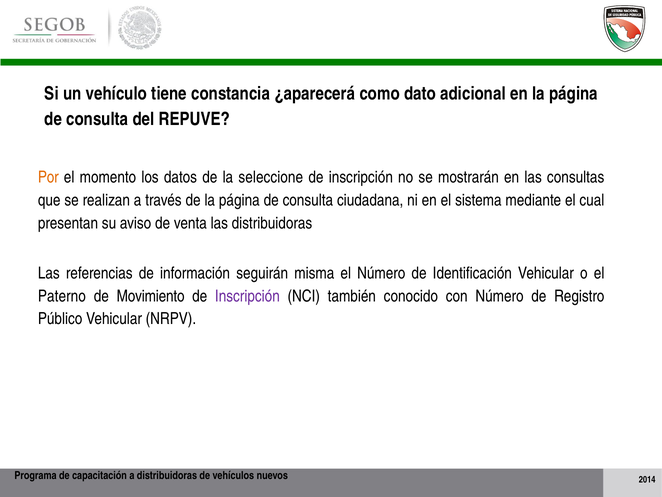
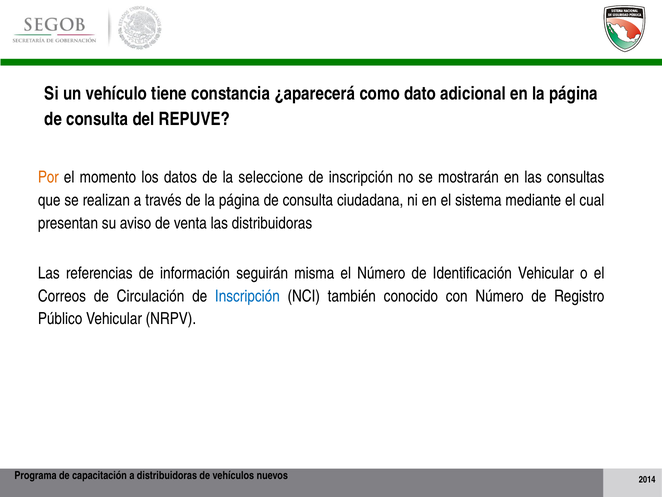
Paterno: Paterno -> Correos (62, 296)
Movimiento: Movimiento -> Circulación (151, 296)
Inscripción colour: purple -> blue (247, 296)
